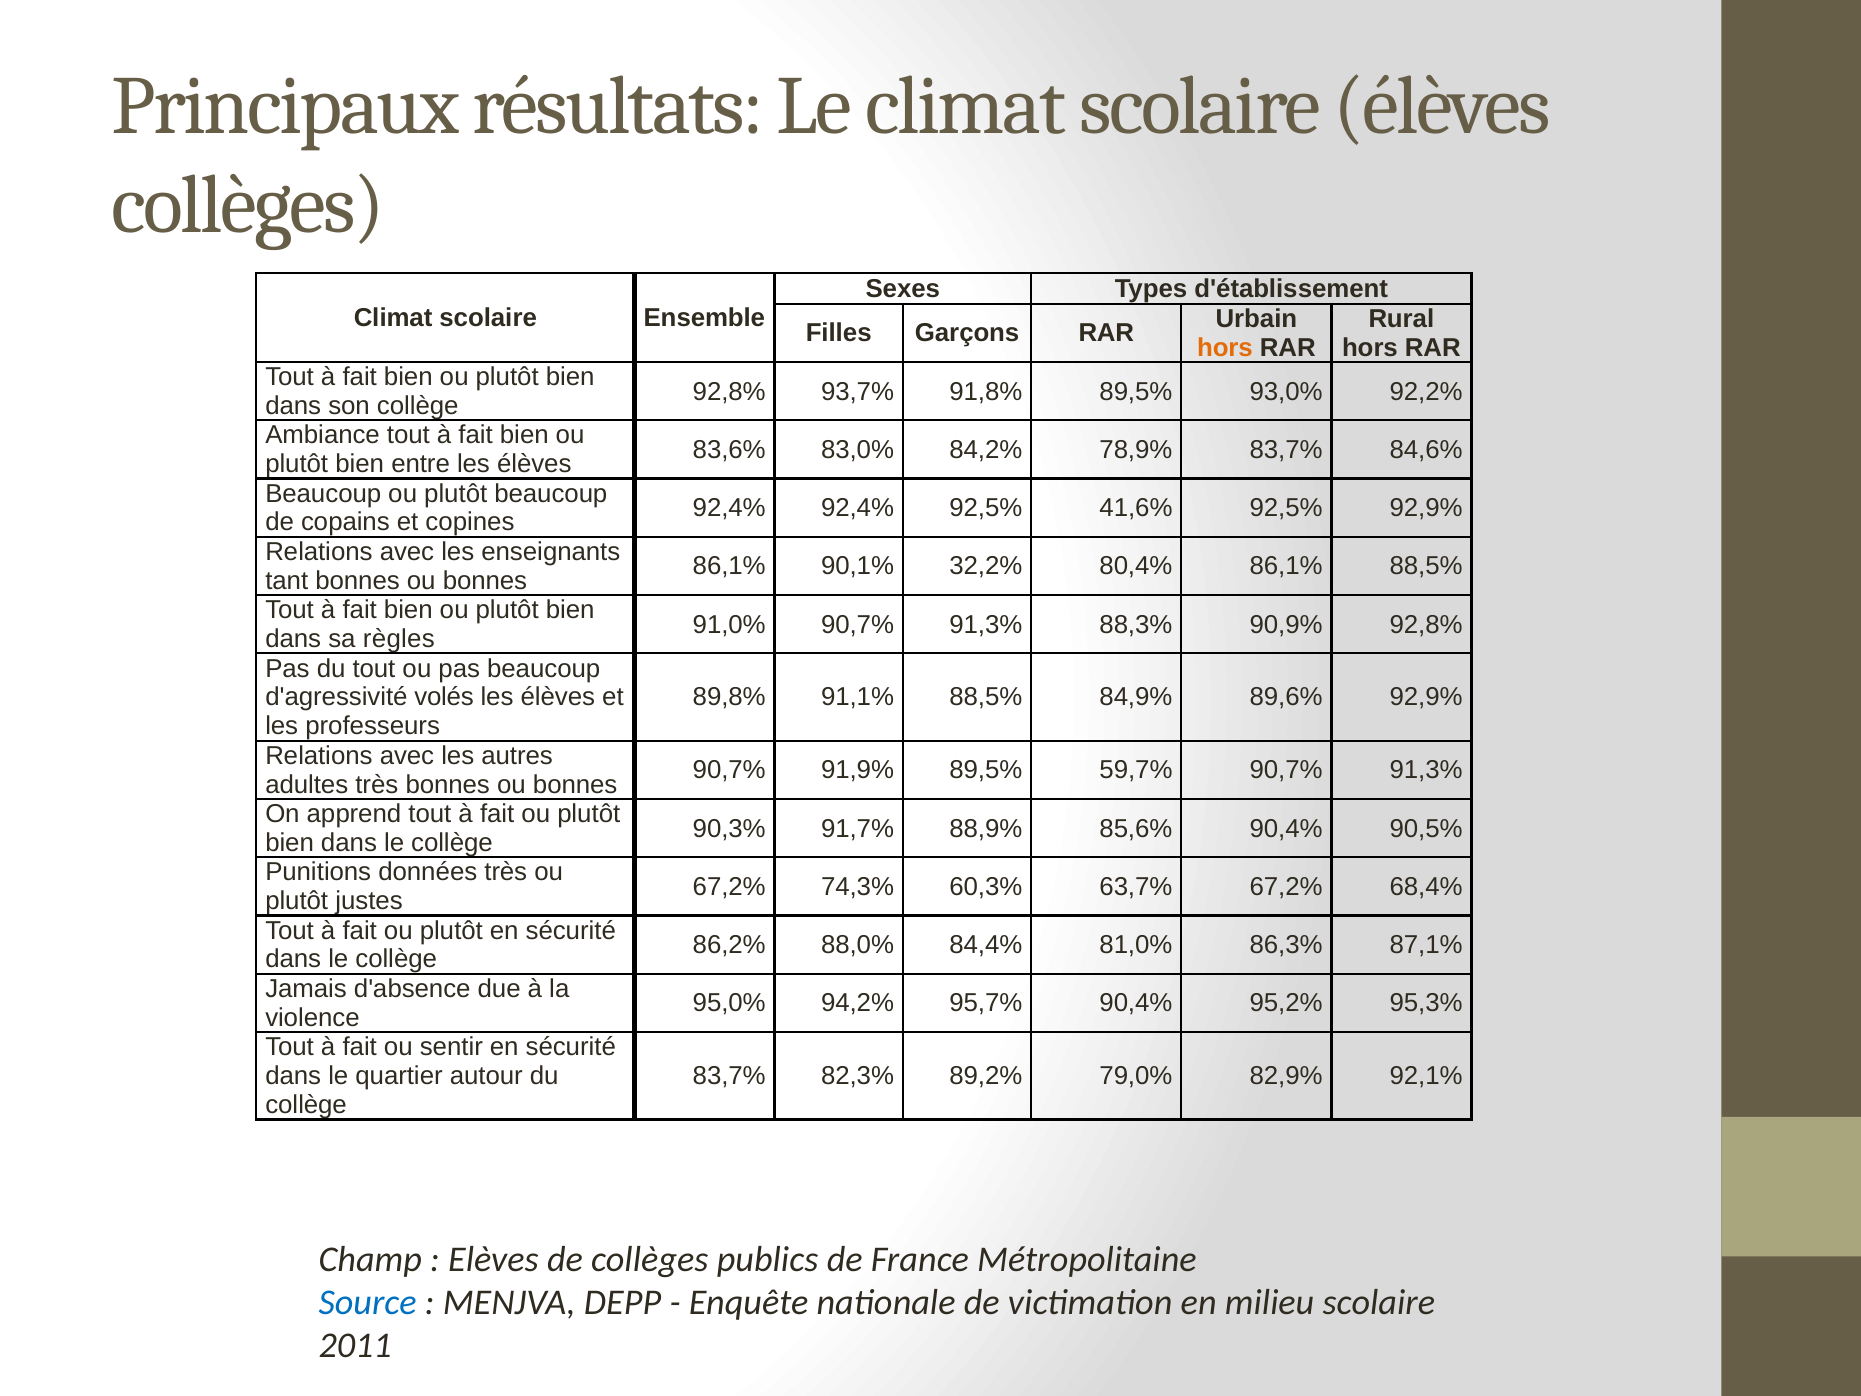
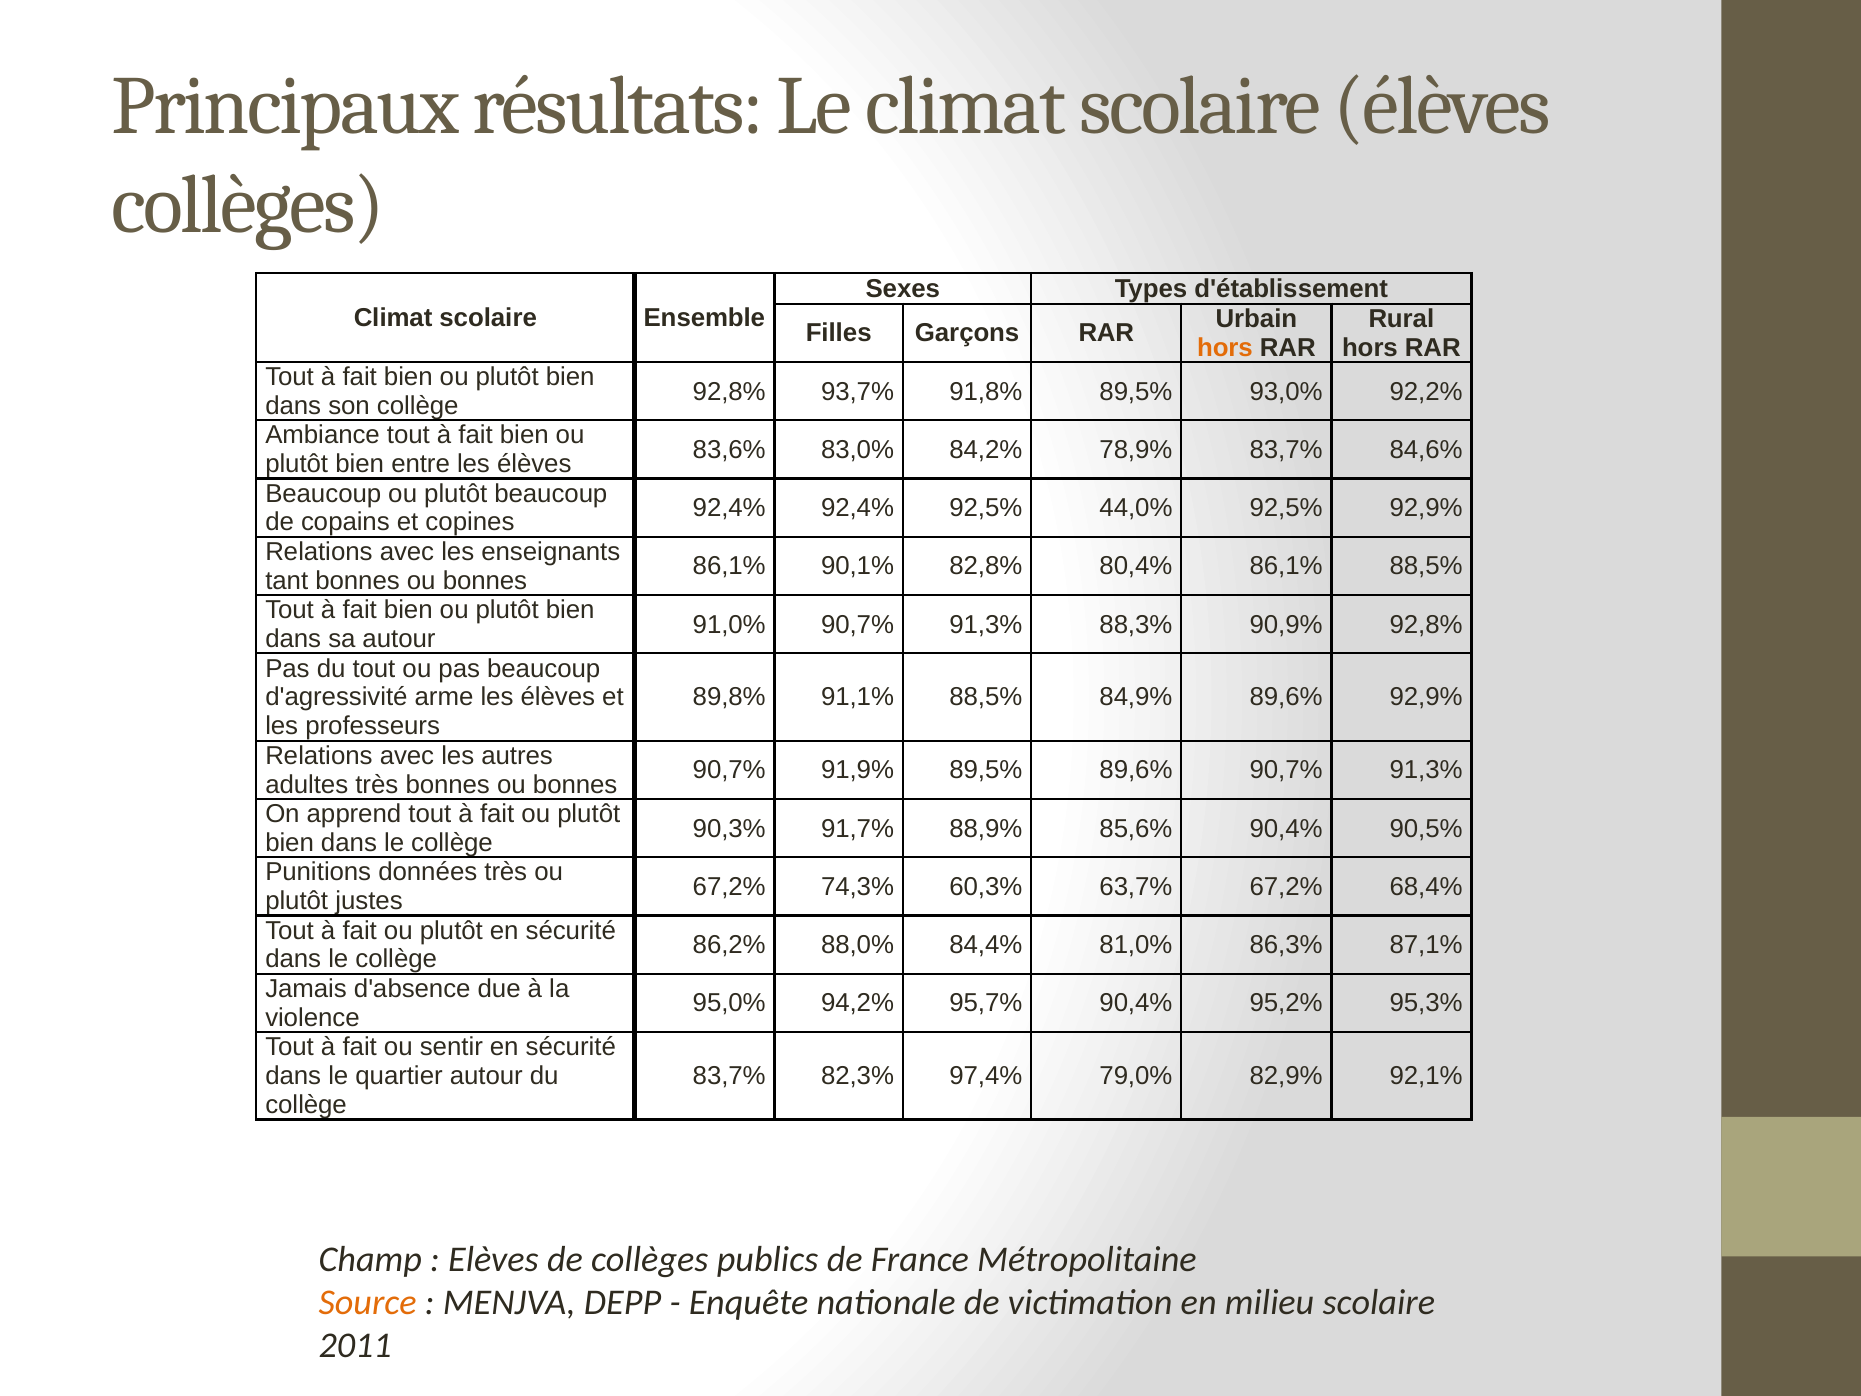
41,6%: 41,6% -> 44,0% (1136, 508)
32,2%: 32,2% -> 82,8% (986, 566)
sa règles: règles -> autour (399, 639)
volés: volés -> arme (444, 697)
89,5% 59,7%: 59,7% -> 89,6% (1136, 770)
89,2%: 89,2% -> 97,4% (986, 1076)
Source colour: blue -> orange (368, 1302)
